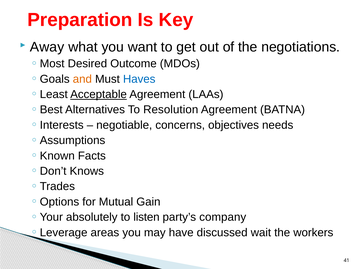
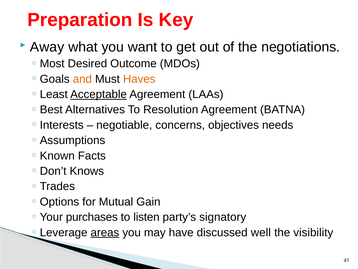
Haves colour: blue -> orange (139, 79)
absolutely: absolutely -> purchases (92, 217)
company: company -> signatory (223, 217)
areas underline: none -> present (105, 232)
wait: wait -> well (261, 232)
workers: workers -> visibility (313, 232)
